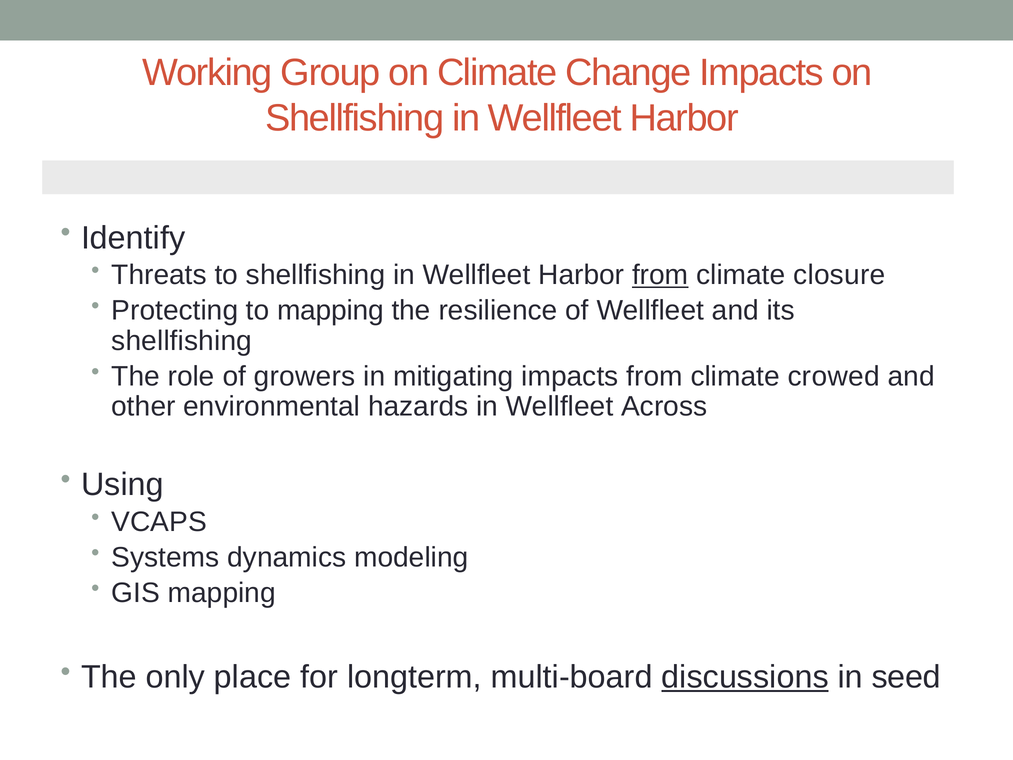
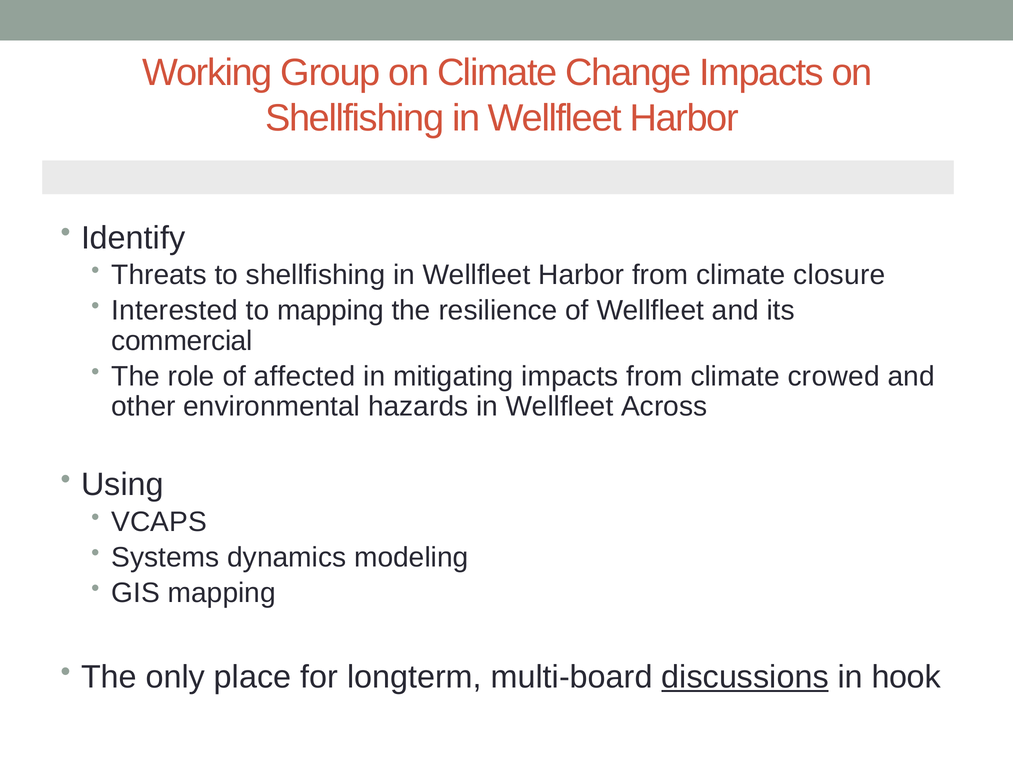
from underline: present -> none (660, 275)
Protecting: Protecting -> Interested (175, 310)
shellfishing: shellfishing -> commercial (182, 341)
growers: growers -> affected (305, 376)
seed: seed -> hook (906, 677)
